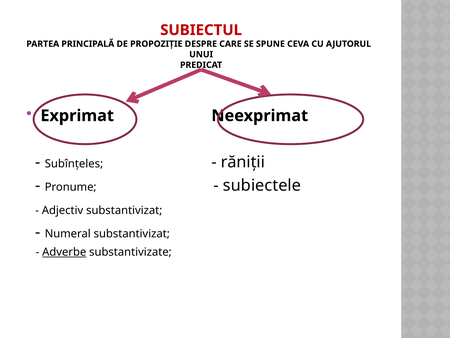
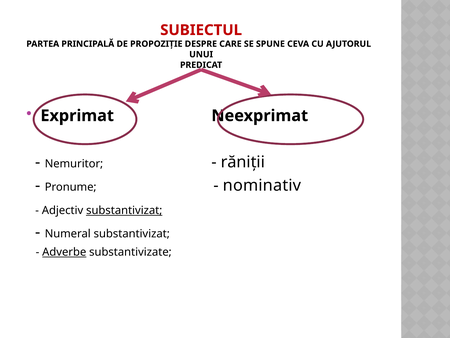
Subînțeles: Subînțeles -> Nemuritor (74, 164)
subiectele: subiectele -> nominativ (262, 185)
substantivizat underline: none -> present (124, 210)
